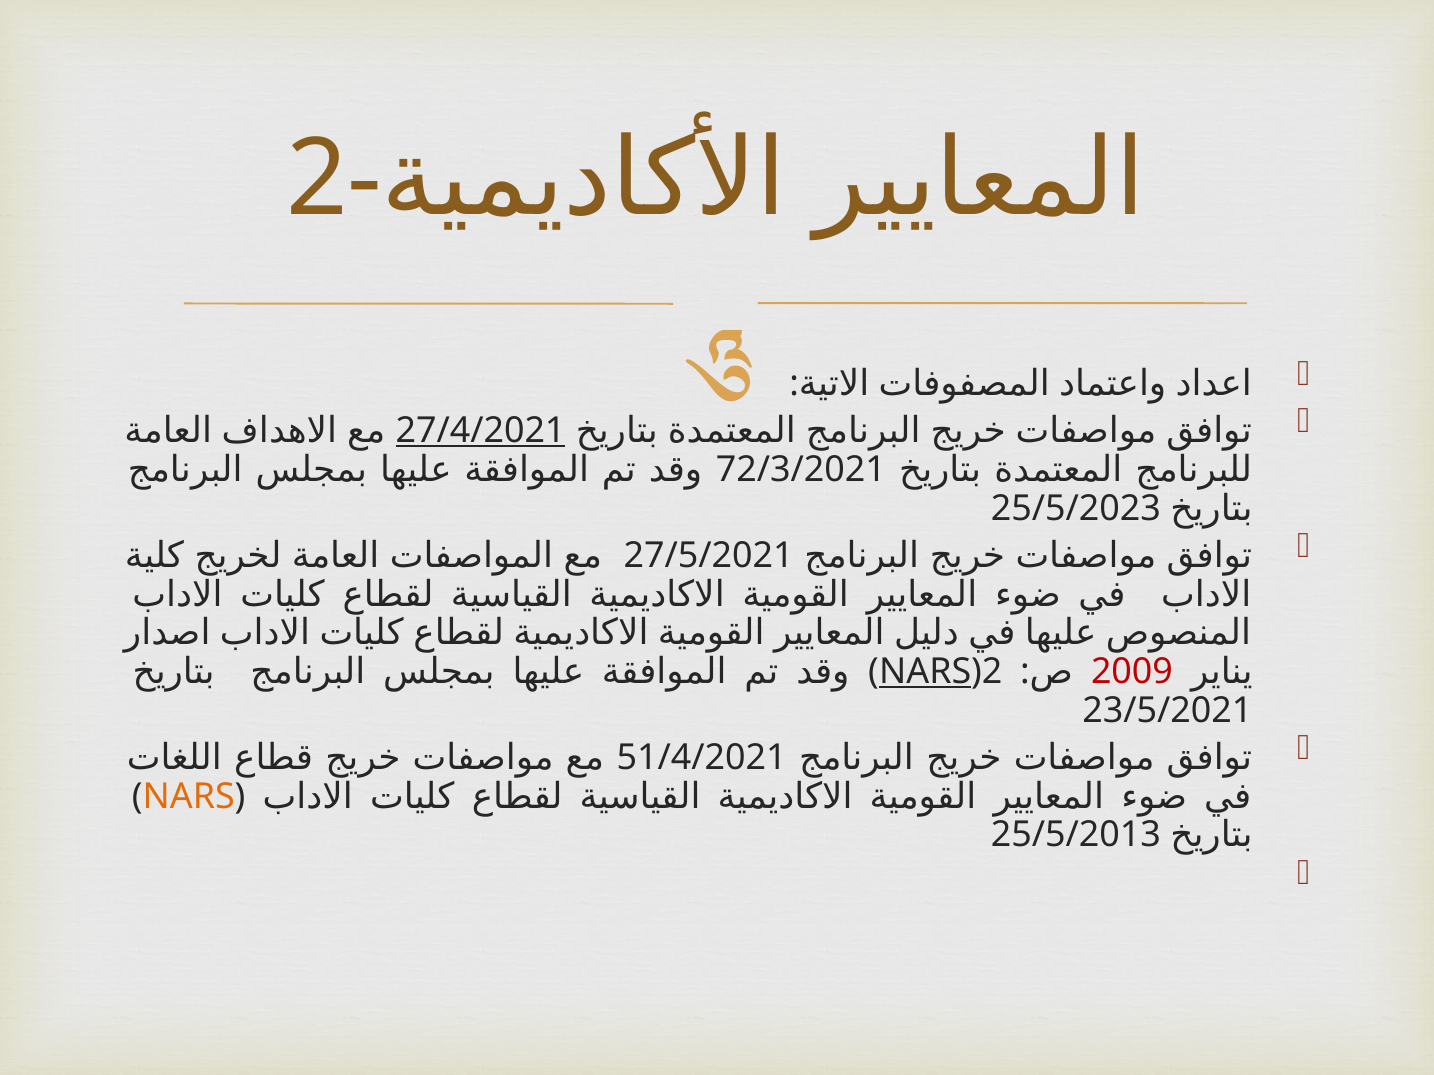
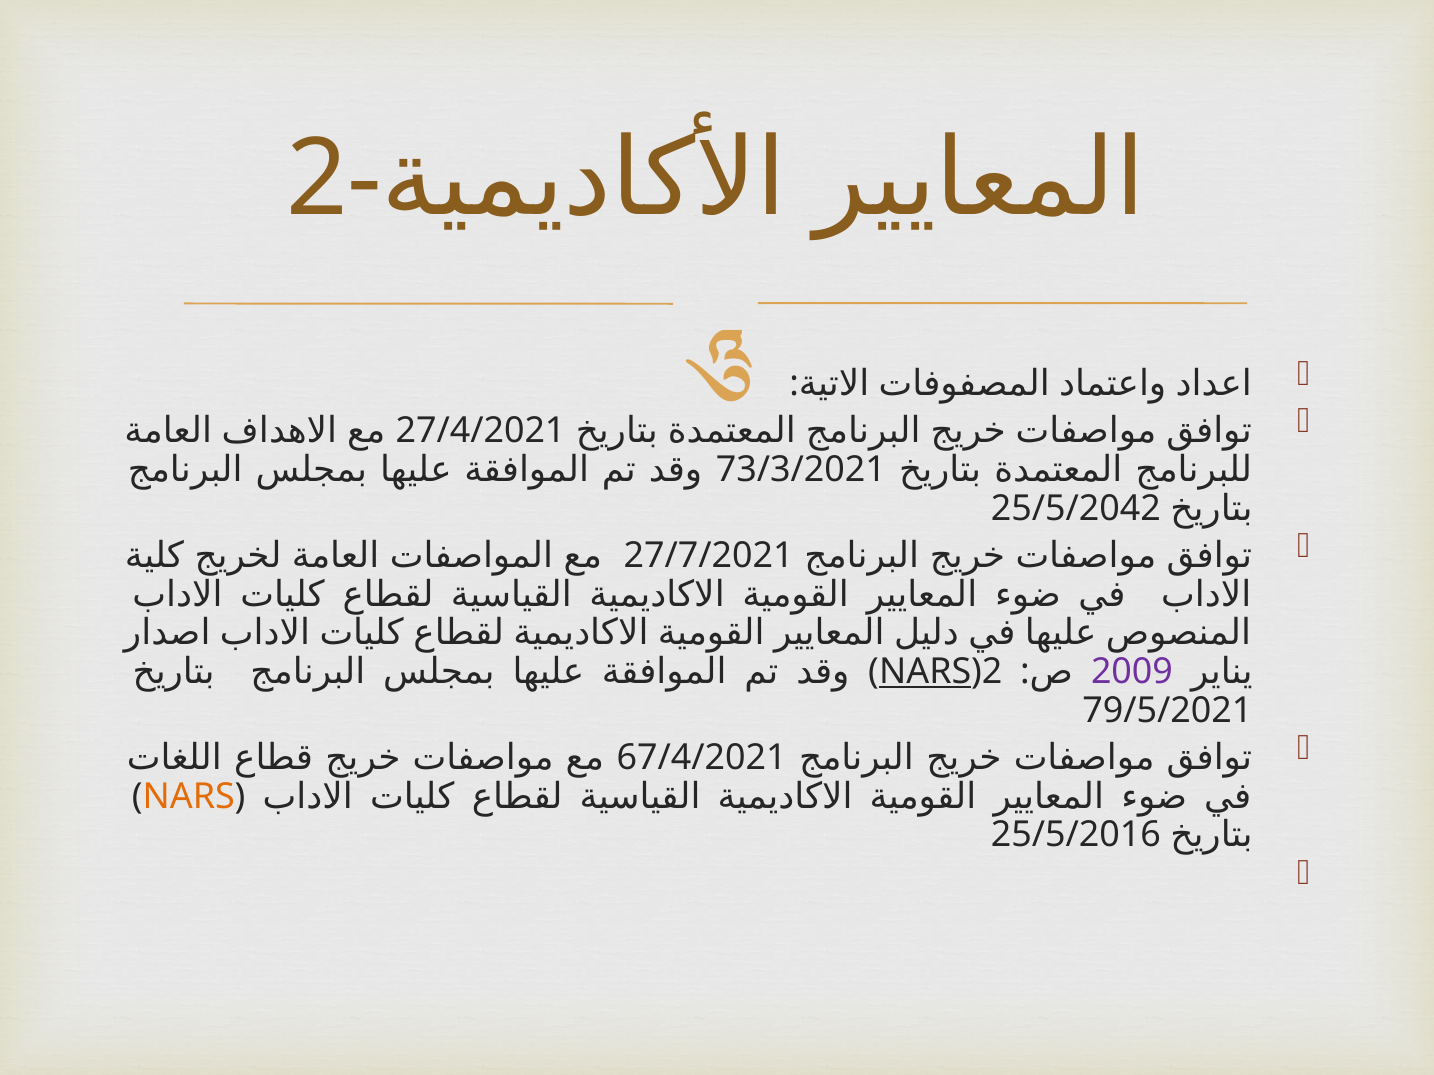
27/4/2021 underline: present -> none (481, 431)
72/3/2021: 72/3/2021 -> 73/3/2021 (801, 470)
25/5/2023: 25/5/2023 -> 25/5/2042 (1076, 509)
27/5/2021: 27/5/2021 -> 27/7/2021 (709, 556)
2009 colour: red -> purple (1132, 672)
23/5/2021: 23/5/2021 -> 79/5/2021 (1167, 711)
51/4/2021: 51/4/2021 -> 67/4/2021 (702, 758)
25/5/2013: 25/5/2013 -> 25/5/2016 (1076, 836)
